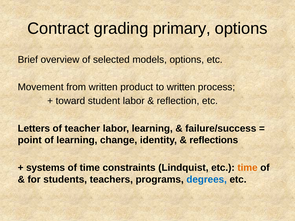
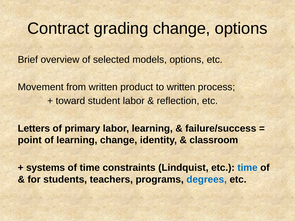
grading primary: primary -> change (182, 28)
teacher: teacher -> primary (82, 129)
reflections: reflections -> classroom (214, 140)
time colour: orange -> blue (248, 168)
